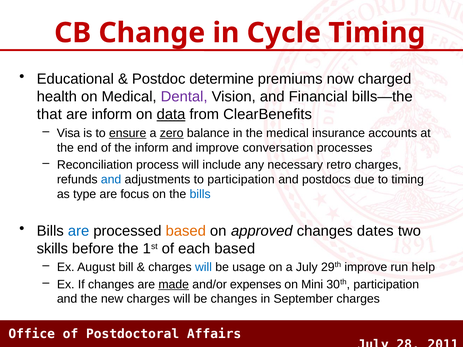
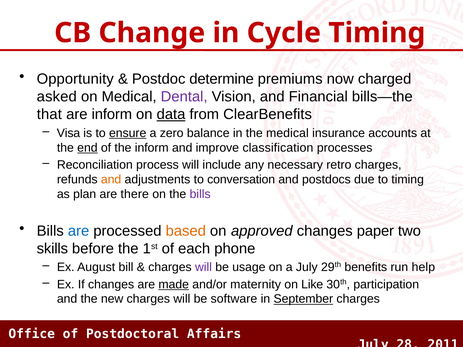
Educational: Educational -> Opportunity (75, 79)
health: health -> asked (57, 97)
zero underline: present -> none (172, 133)
end underline: none -> present (87, 148)
conversation: conversation -> classification (278, 148)
and colour: blue -> orange (111, 180)
to participation: participation -> conversation (241, 180)
type: type -> plan (85, 194)
focus: focus -> there (135, 194)
bills colour: blue -> purple (200, 194)
dates: dates -> paper (375, 231)
each based: based -> phone (235, 249)
will colour: blue -> purple (203, 267)
29th improve: improve -> benefits (366, 267)
expenses: expenses -> maternity (256, 285)
Mini: Mini -> Like (312, 285)
be changes: changes -> software (234, 299)
September underline: none -> present (303, 299)
